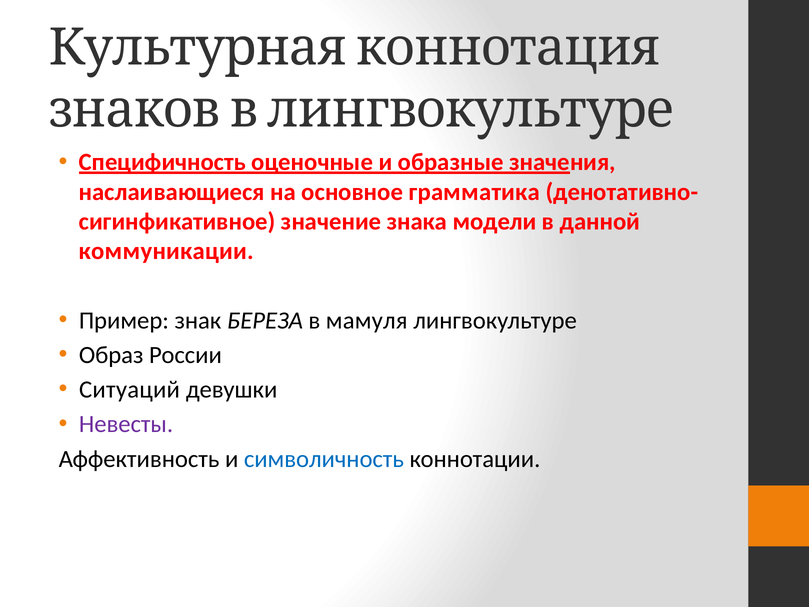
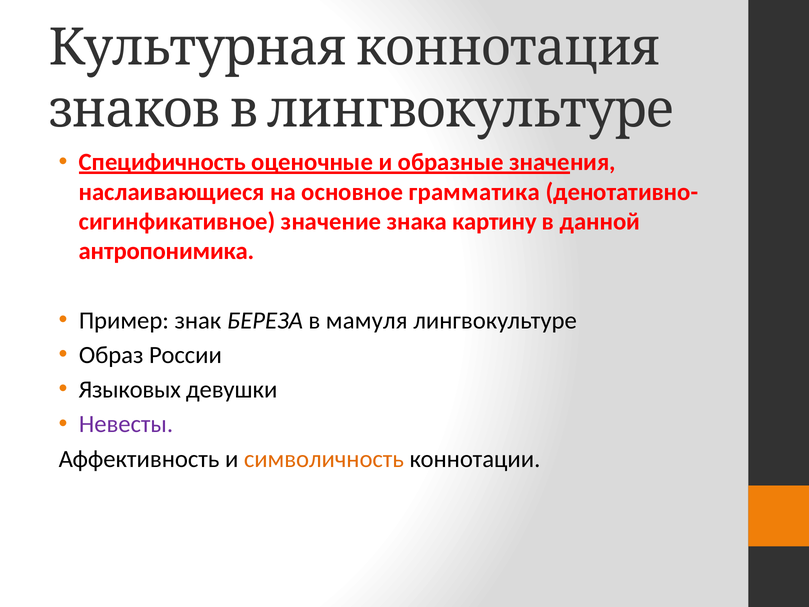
модели: модели -> картину (495, 221)
коммуникации: коммуникации -> антропонимика (167, 251)
Ситуаций: Ситуаций -> Языковых (130, 389)
символичность colour: blue -> orange (324, 459)
